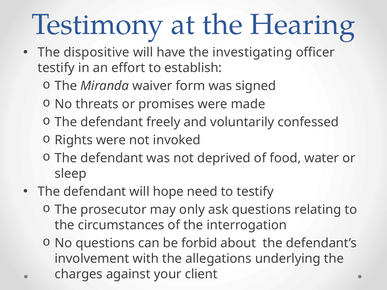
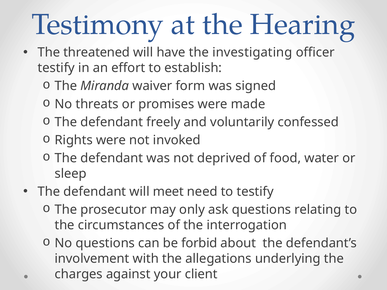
dispositive: dispositive -> threatened (97, 53)
hope: hope -> meet (168, 192)
